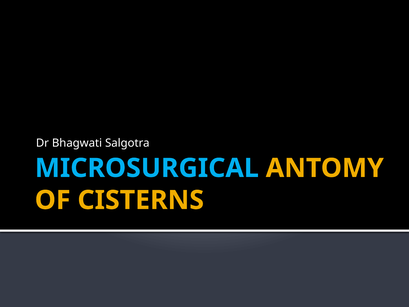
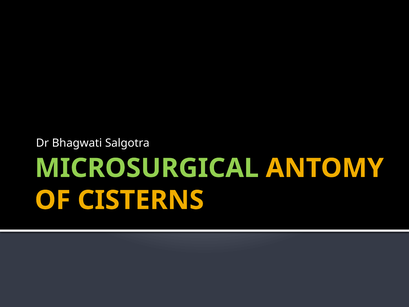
MICROSURGICAL colour: light blue -> light green (147, 168)
